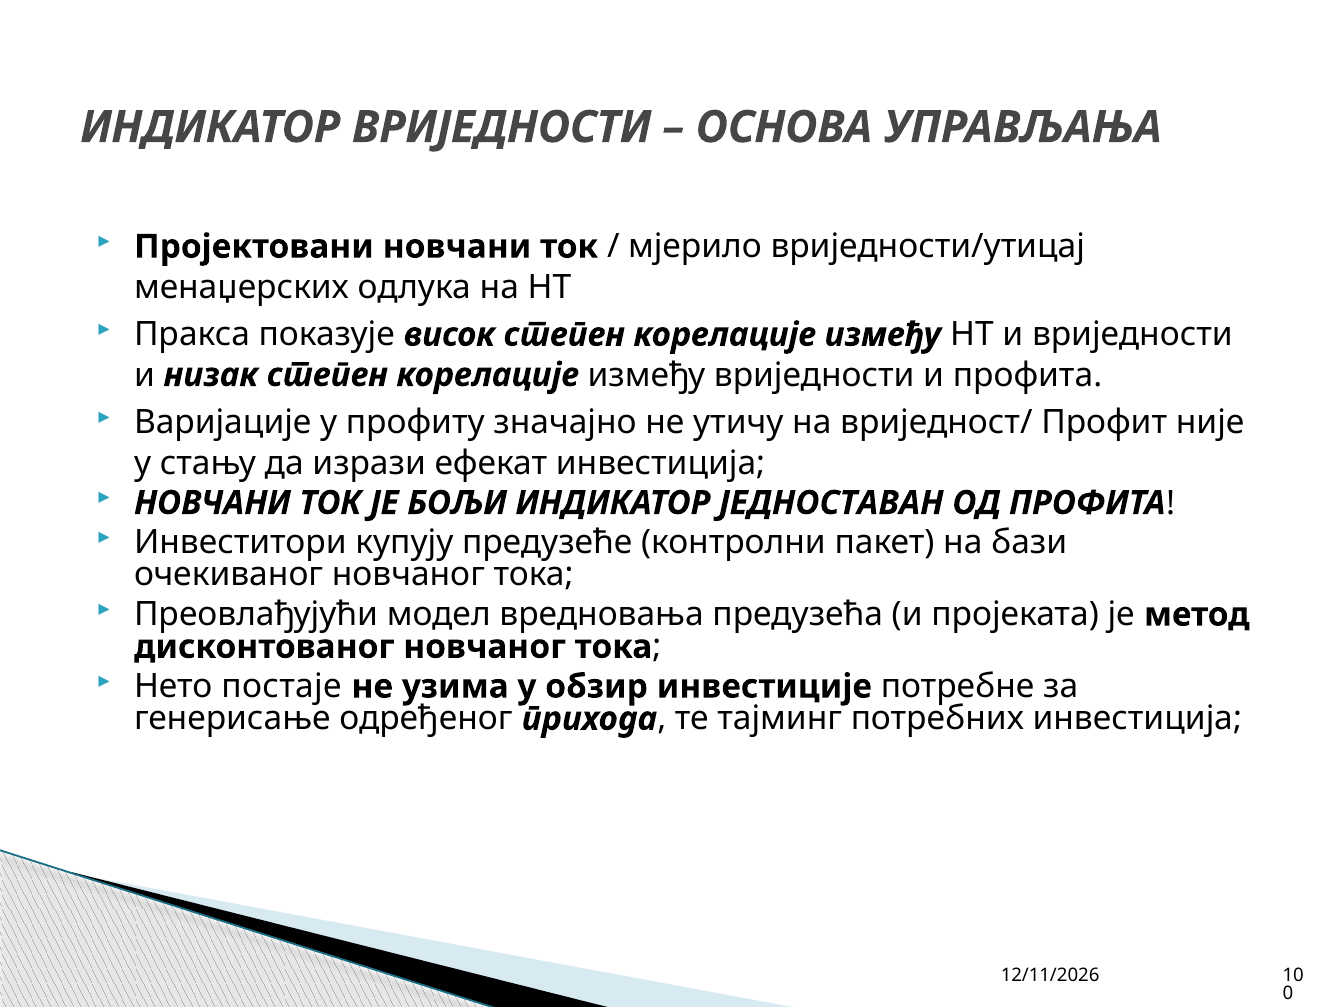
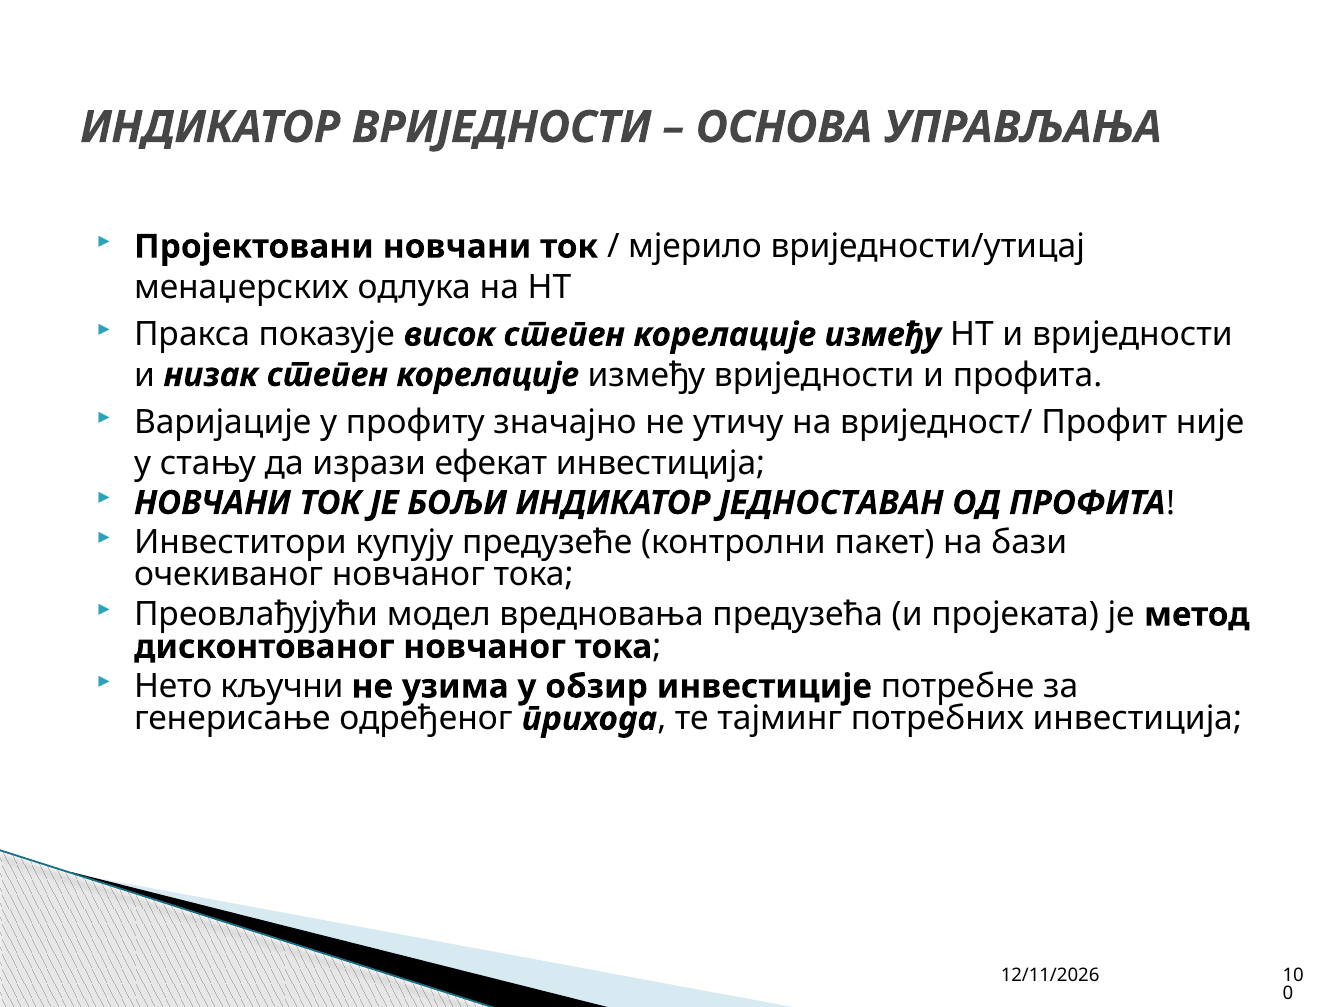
постаје: постаје -> кључни (282, 686)
